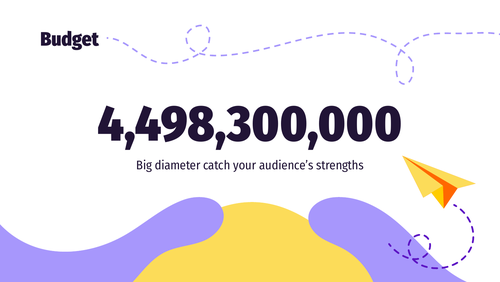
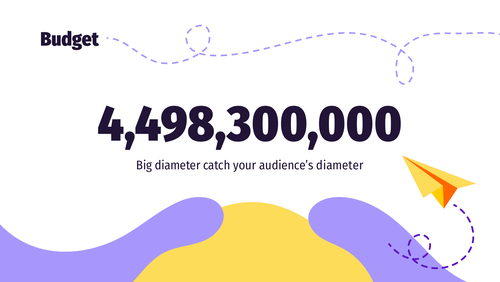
audience’s strengths: strengths -> diameter (340, 165)
